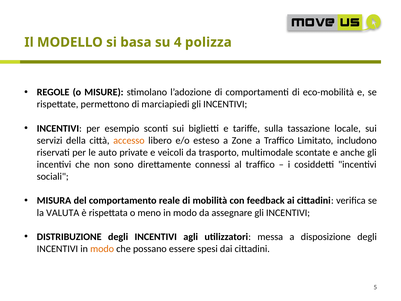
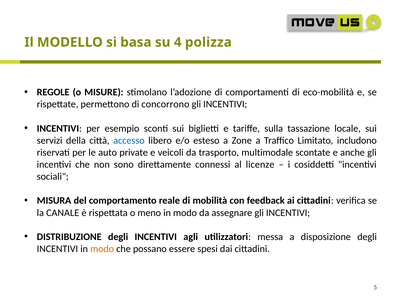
marciapiedi: marciapiedi -> concorrono (165, 104)
accesso colour: orange -> blue (129, 140)
al traffico: traffico -> licenze (260, 164)
VALUTA: VALUTA -> CANALE (63, 213)
